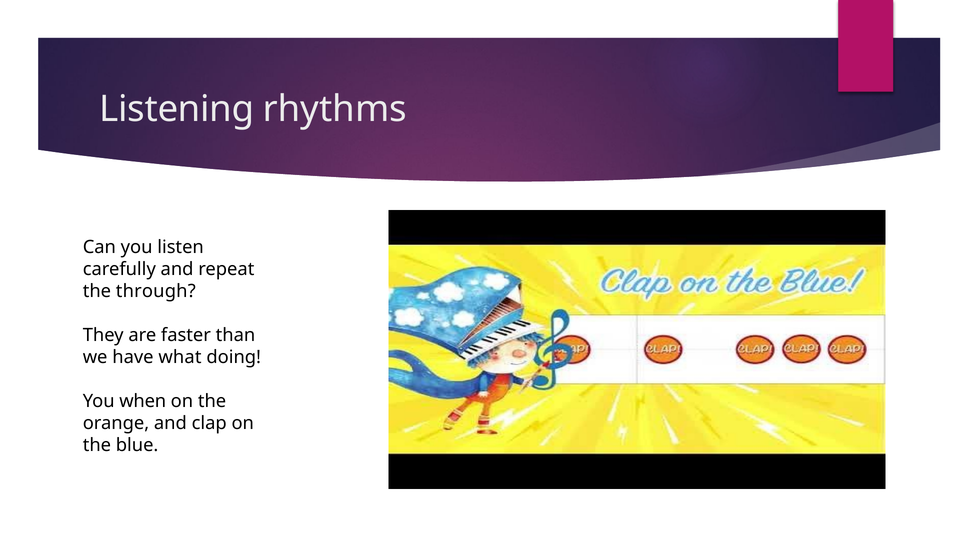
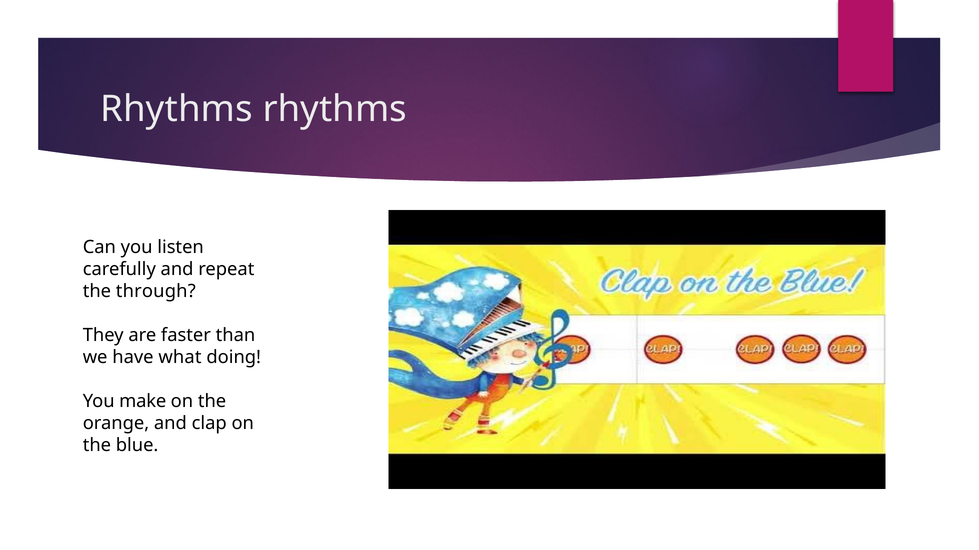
Listening: Listening -> Rhythms (177, 109)
when: when -> make (143, 402)
